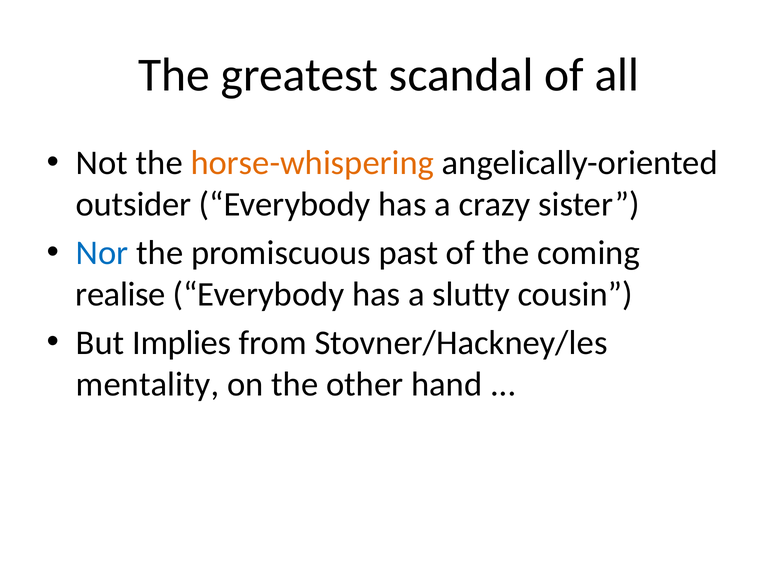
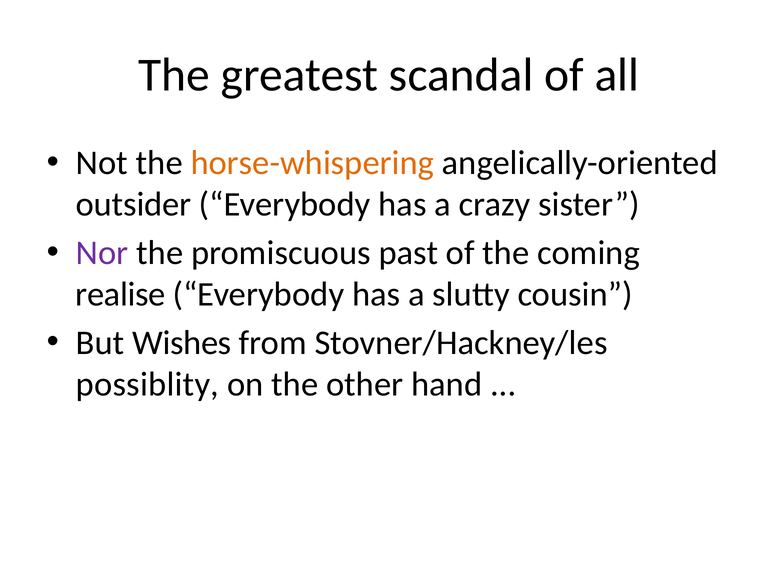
Nor colour: blue -> purple (102, 253)
Implies: Implies -> Wishes (182, 343)
mentality: mentality -> possiblity (147, 385)
